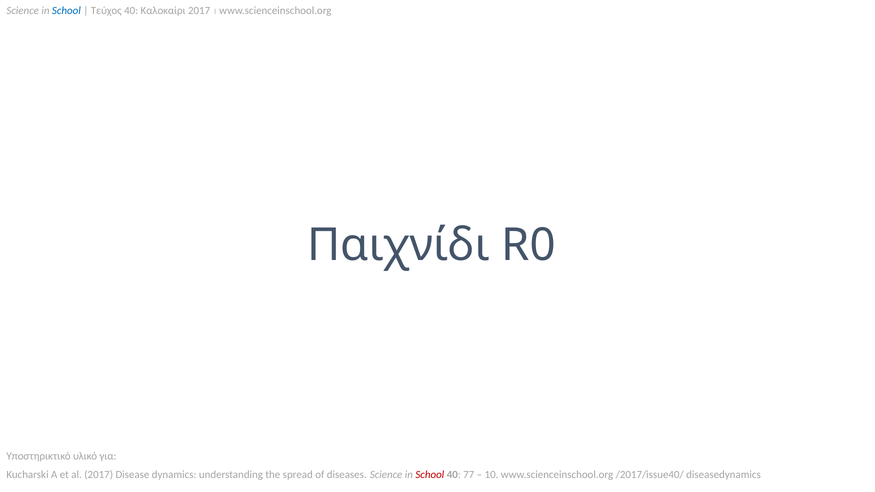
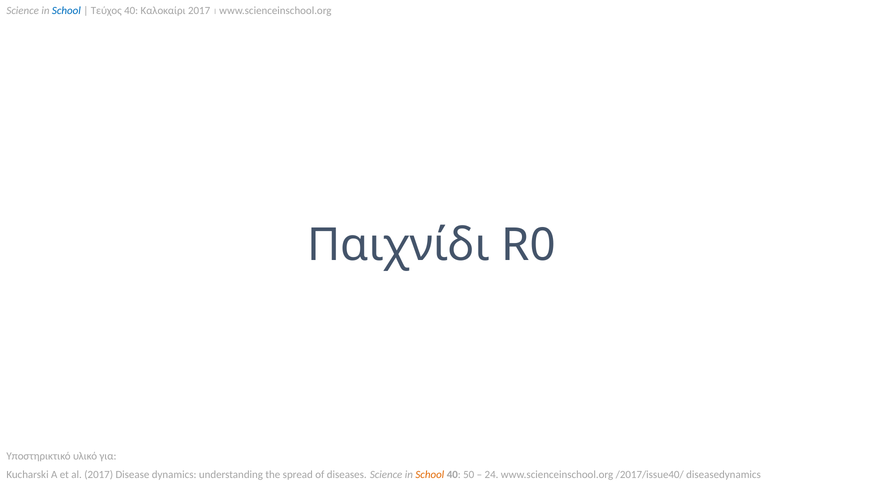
School colour: red -> orange (430, 475)
77: 77 -> 50 (469, 475)
10: 10 -> 24 (492, 475)
